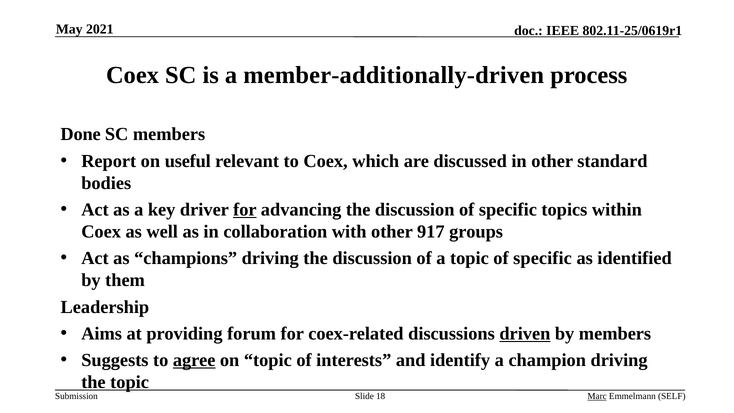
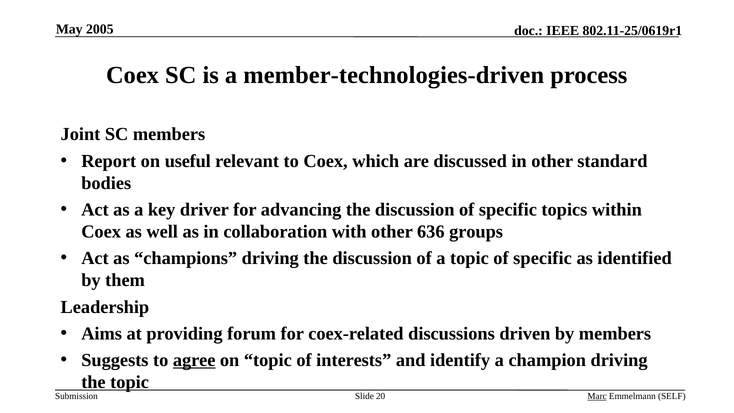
2021: 2021 -> 2005 (100, 29)
member-additionally-driven: member-additionally-driven -> member-technologies-driven (394, 75)
Done: Done -> Joint (80, 134)
for underline: present -> none (245, 210)
917: 917 -> 636 (431, 232)
driven underline: present -> none (525, 333)
18: 18 -> 20 (381, 396)
